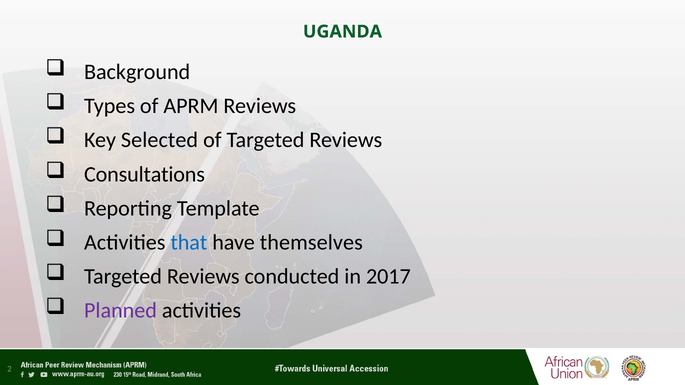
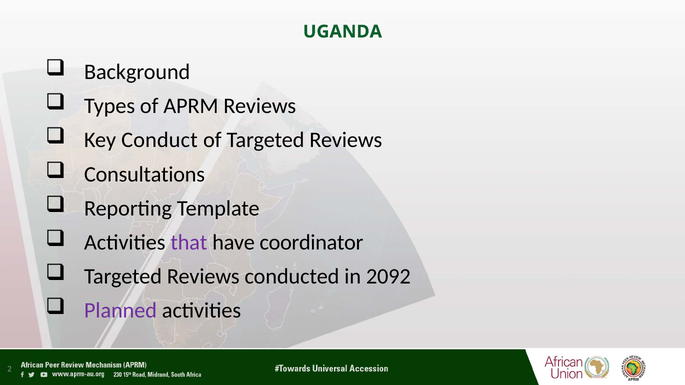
Selected: Selected -> Conduct (159, 140)
that colour: blue -> purple (189, 243)
themselves: themselves -> coordinator (311, 243)
2017: 2017 -> 2092 (388, 277)
